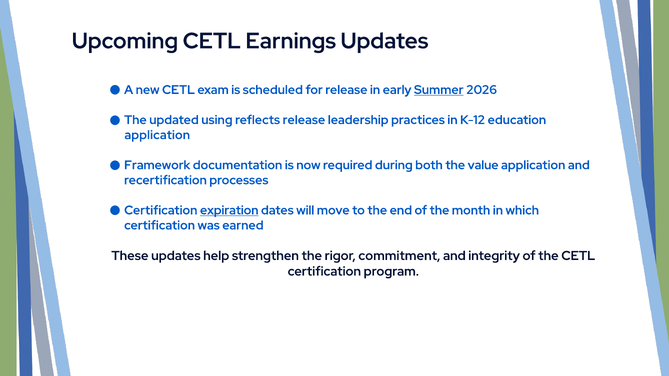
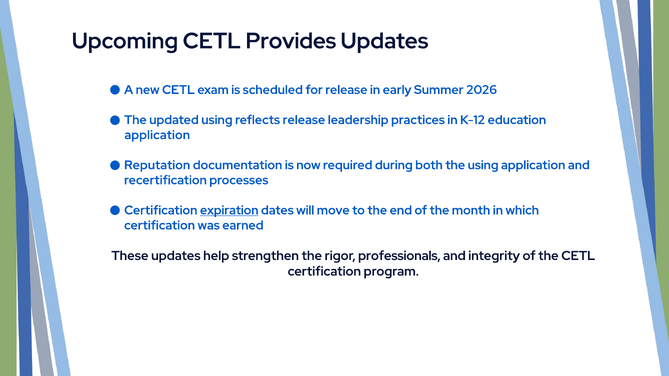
Earnings: Earnings -> Provides (291, 41)
Summer underline: present -> none (439, 90)
Framework: Framework -> Reputation (157, 165)
the value: value -> using (483, 165)
commitment: commitment -> professionals (399, 256)
